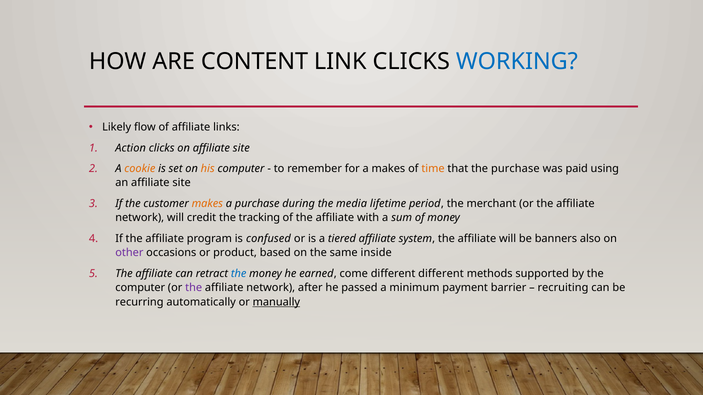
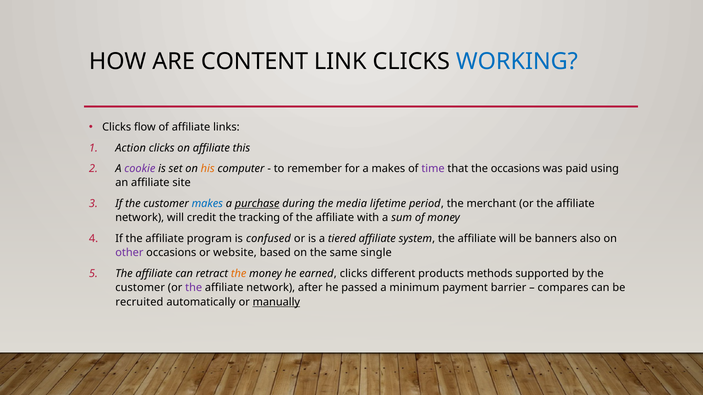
Likely: Likely -> Clicks (117, 127)
on affiliate site: site -> this (241, 148)
cookie colour: orange -> purple (140, 169)
time colour: orange -> purple (433, 169)
the purchase: purchase -> occasions (515, 169)
makes colour: orange -> blue (207, 204)
purchase underline: none -> present (257, 204)
product: product -> website (235, 253)
inside: inside -> single (376, 253)
the colour: blue -> orange (239, 274)
earned come: come -> clicks (354, 274)
different different: different -> products (441, 274)
computer: computer -> customer (140, 288)
recruiting: recruiting -> compares (563, 288)
recurring: recurring -> recruited (139, 302)
